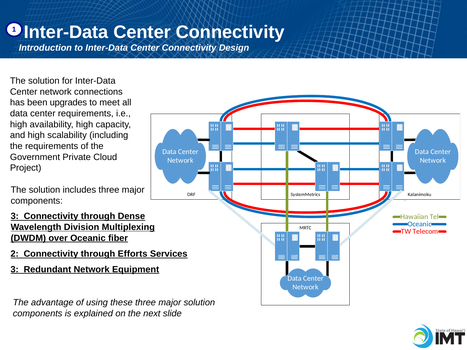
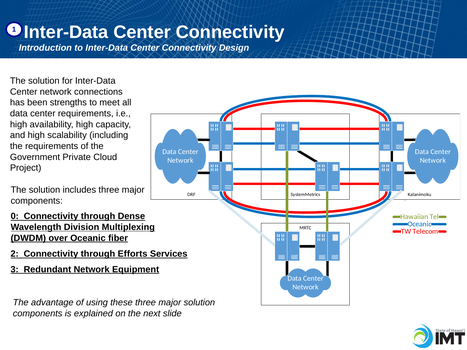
upgrades: upgrades -> strengths (68, 103)
3: 3 -> 0 (15, 216)
